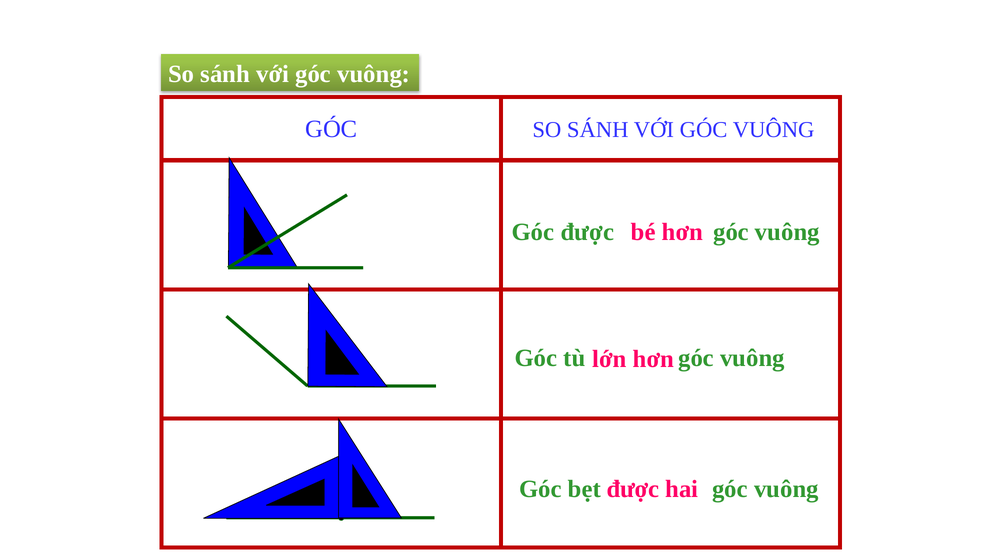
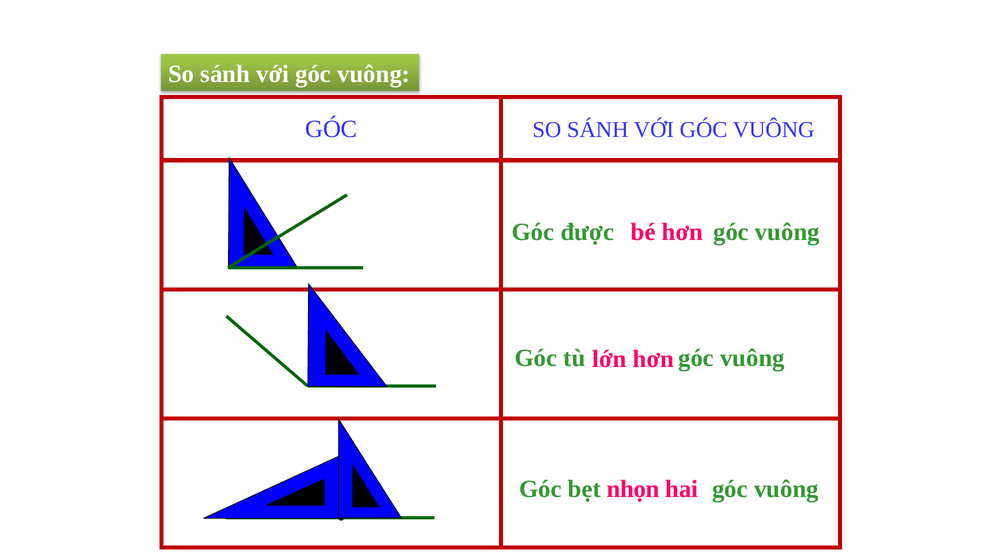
được: được -> nhọn (633, 489)
